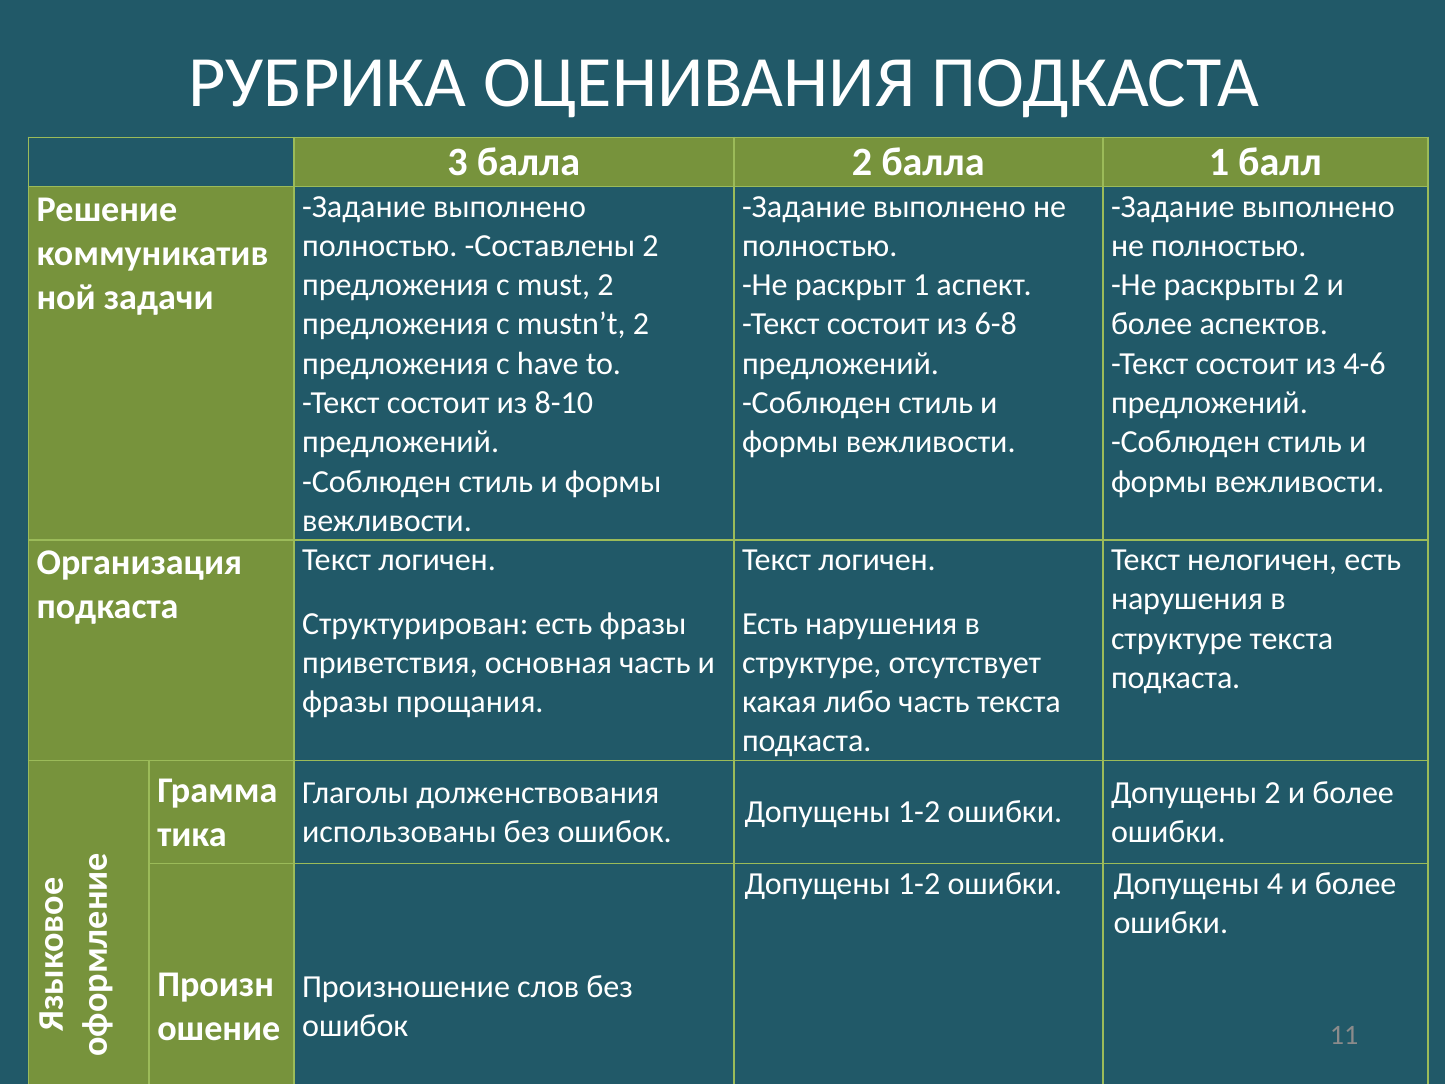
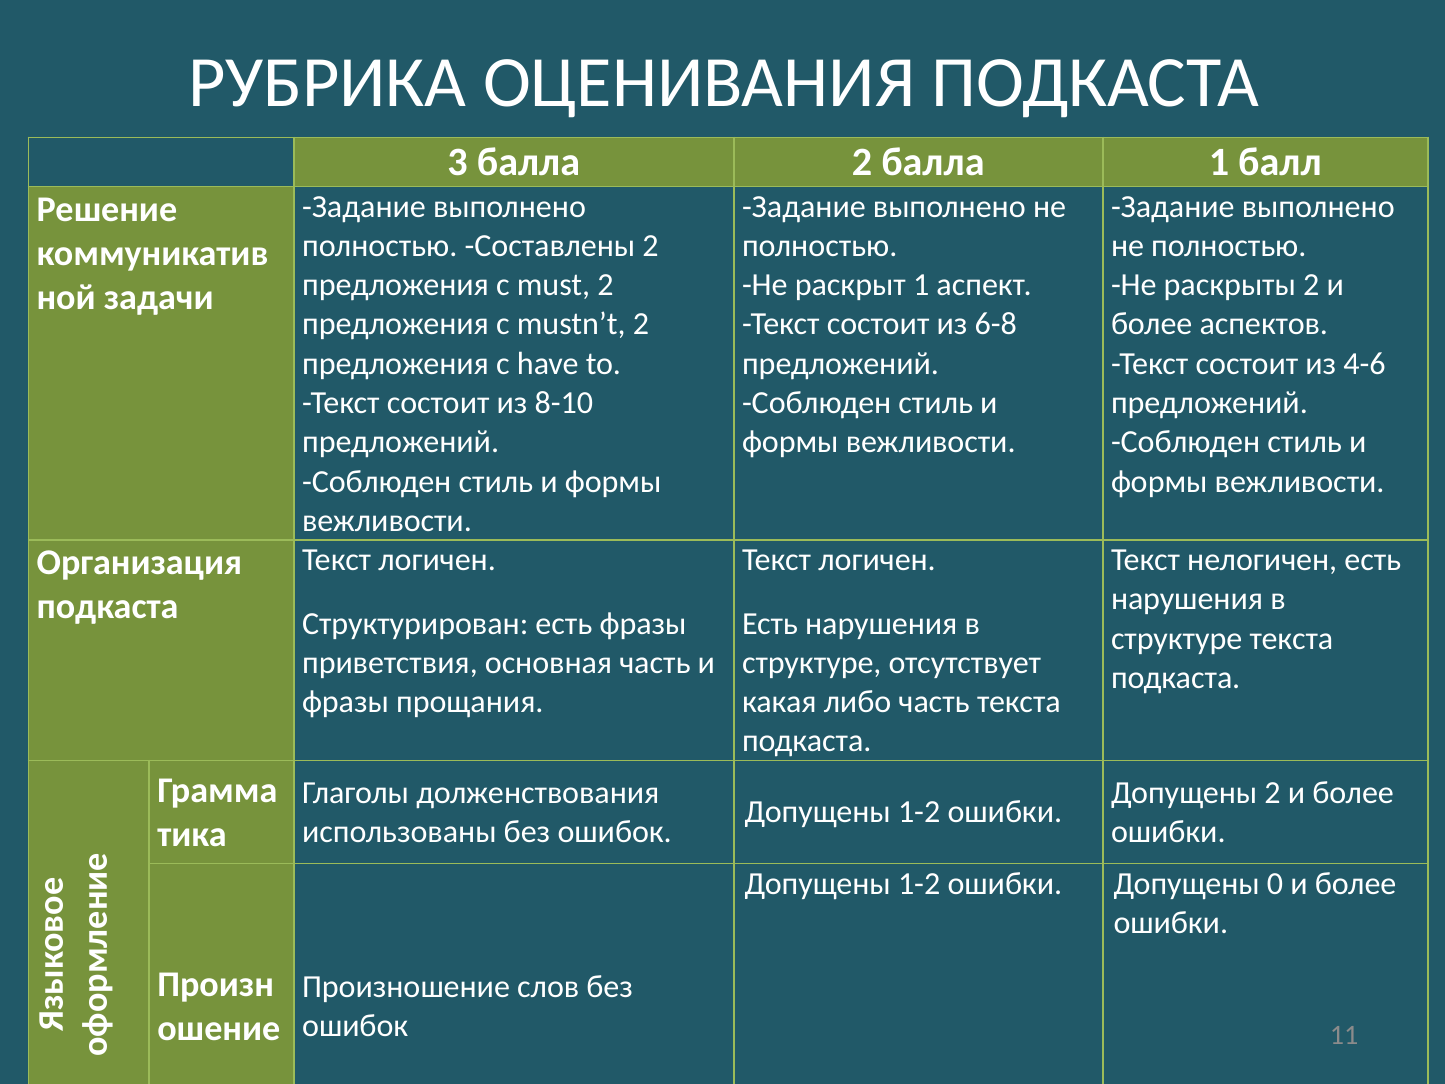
Допущены 4: 4 -> 0 (1275, 883)
